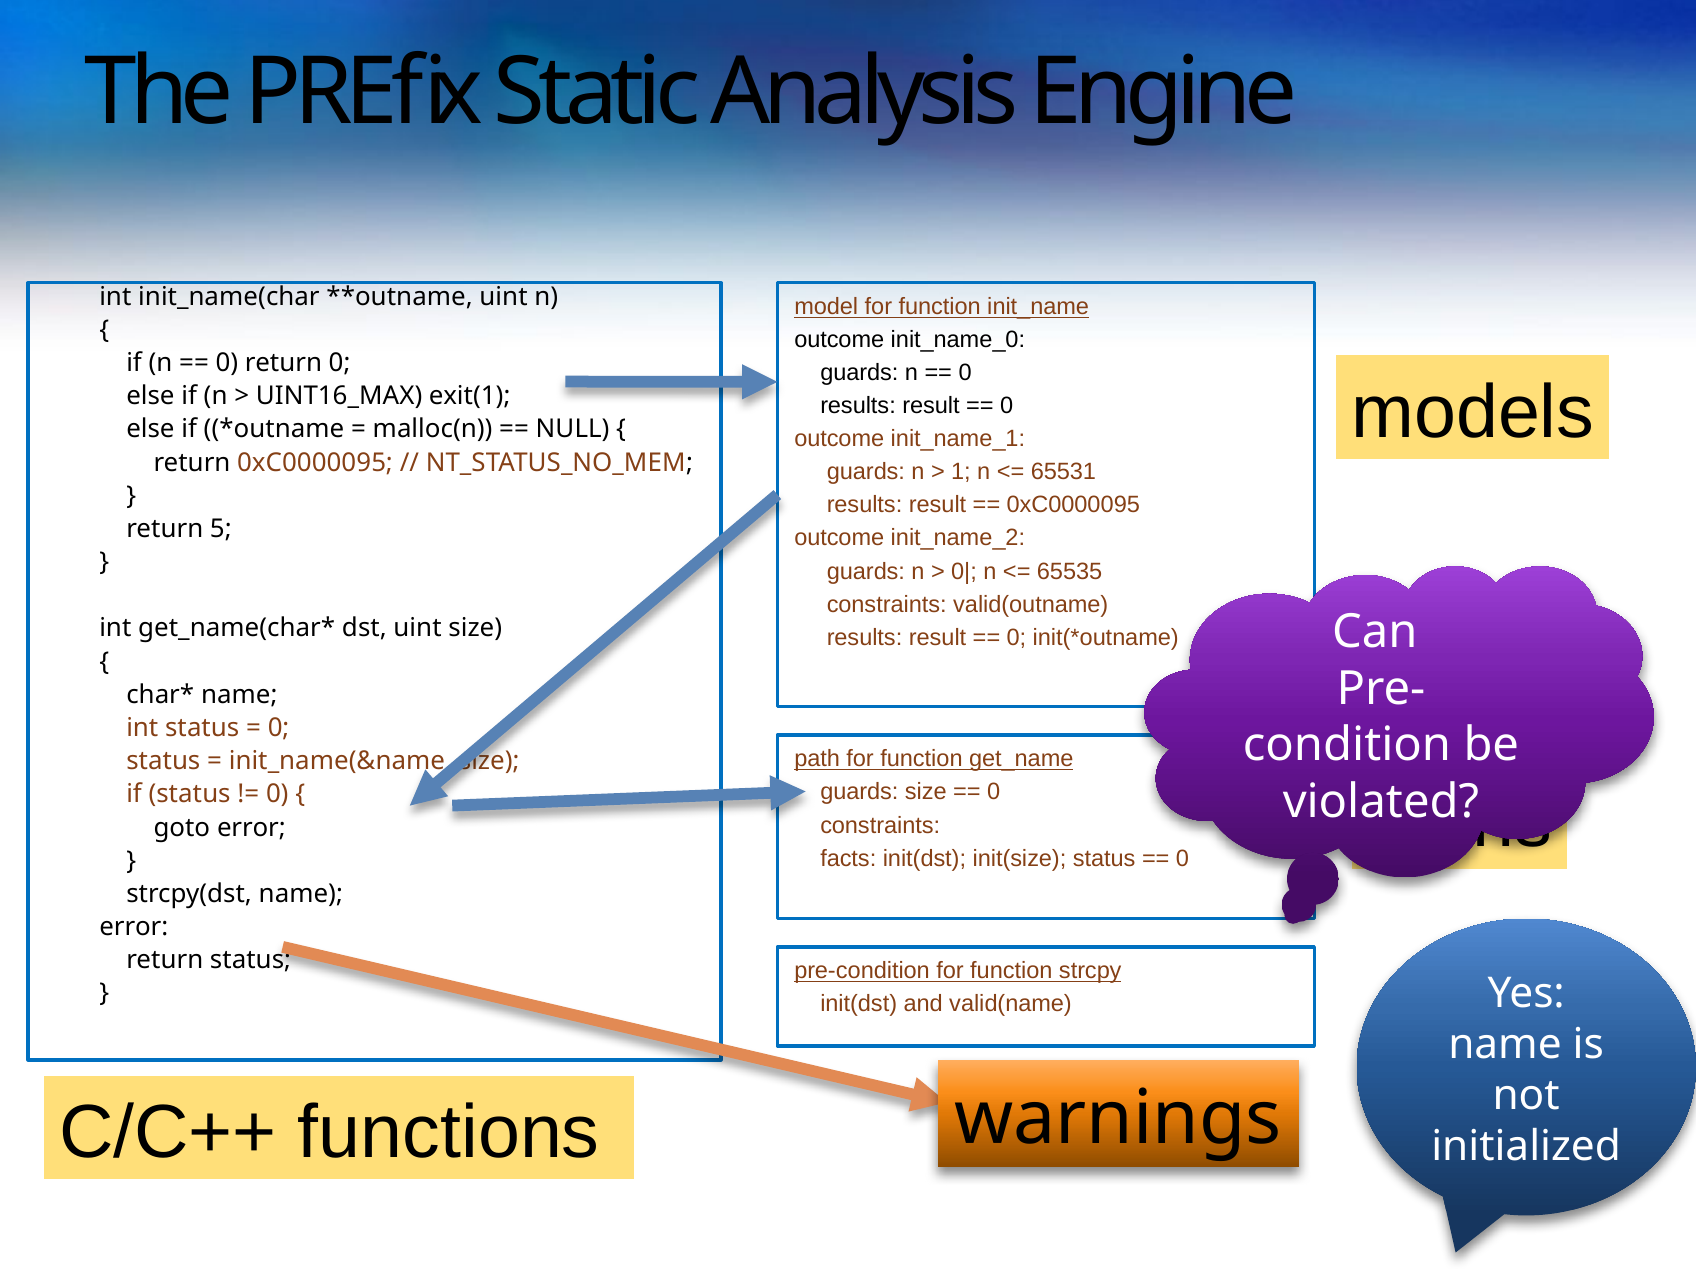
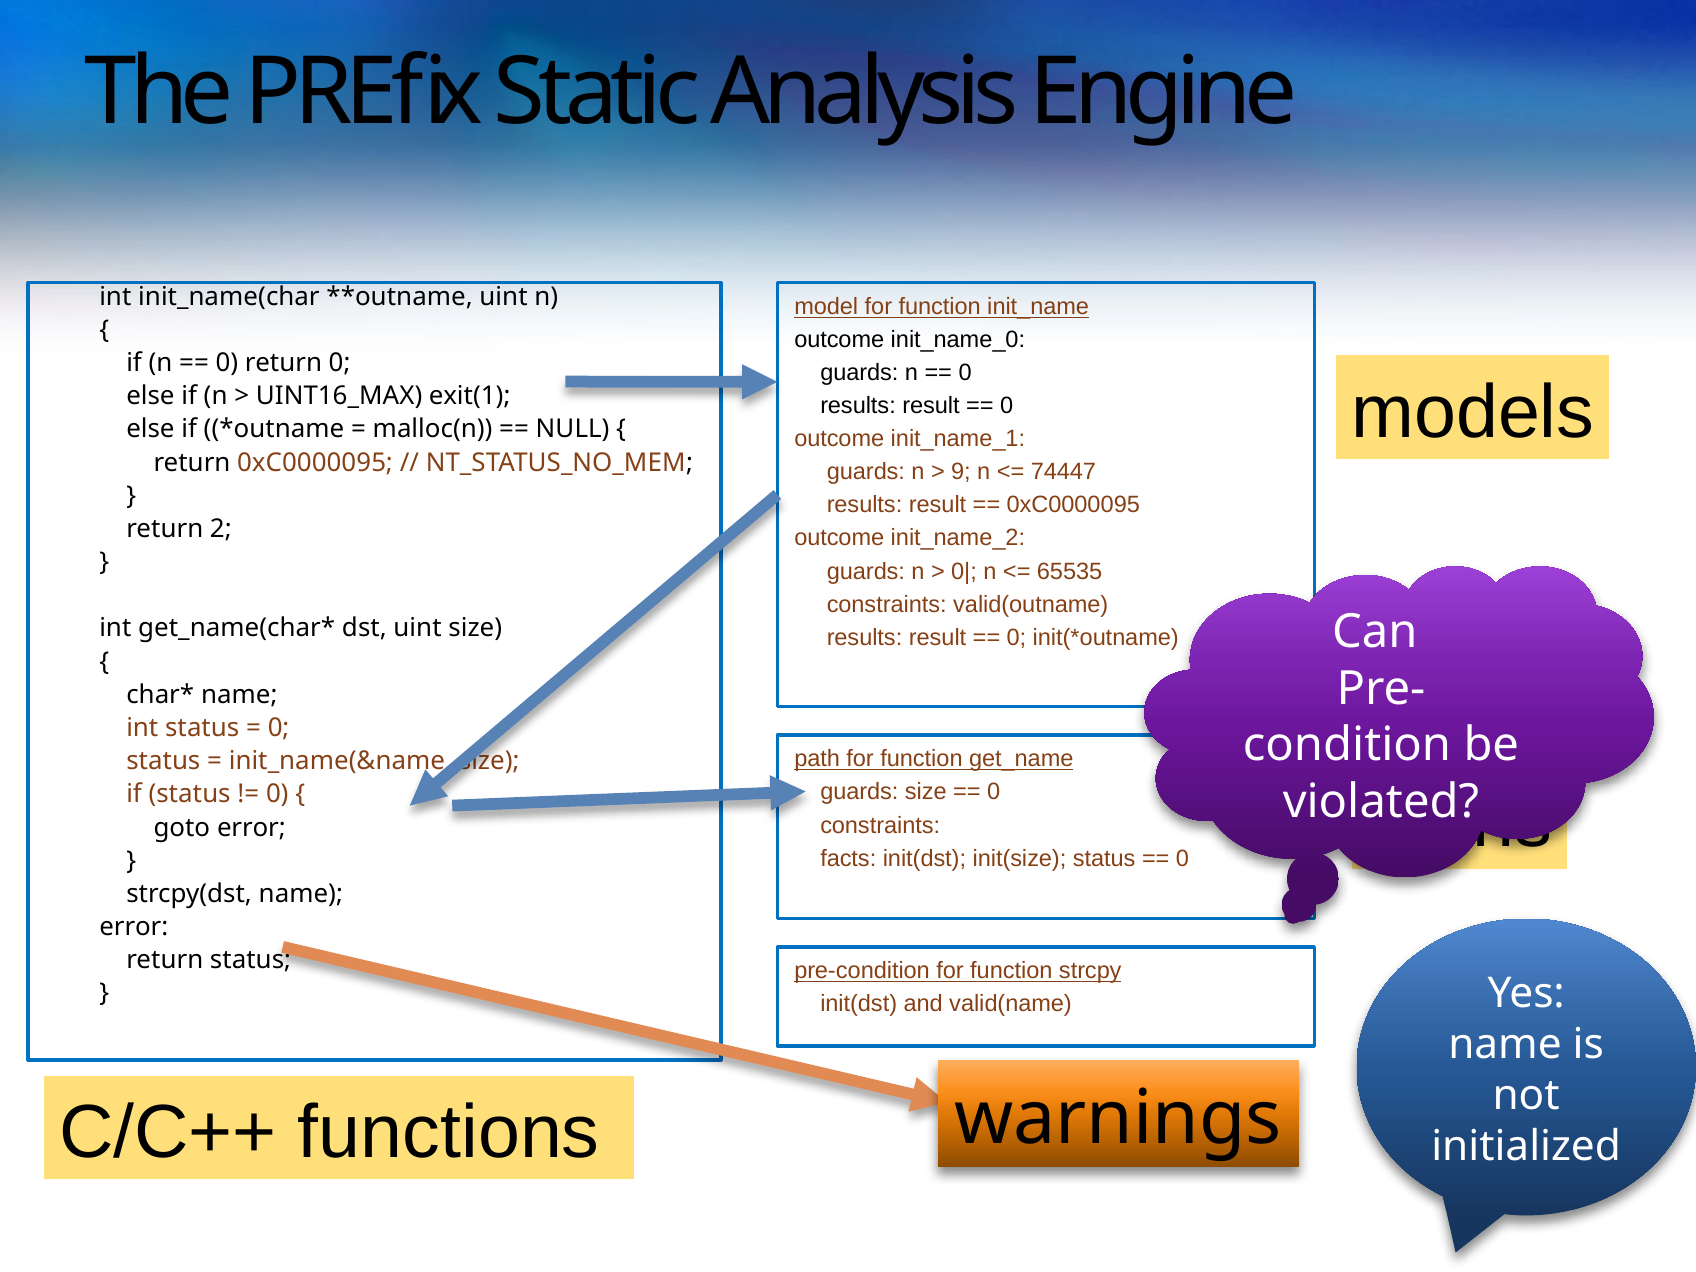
1: 1 -> 9 (961, 472)
65531: 65531 -> 74447 (1063, 472)
5: 5 -> 2 (221, 529)
